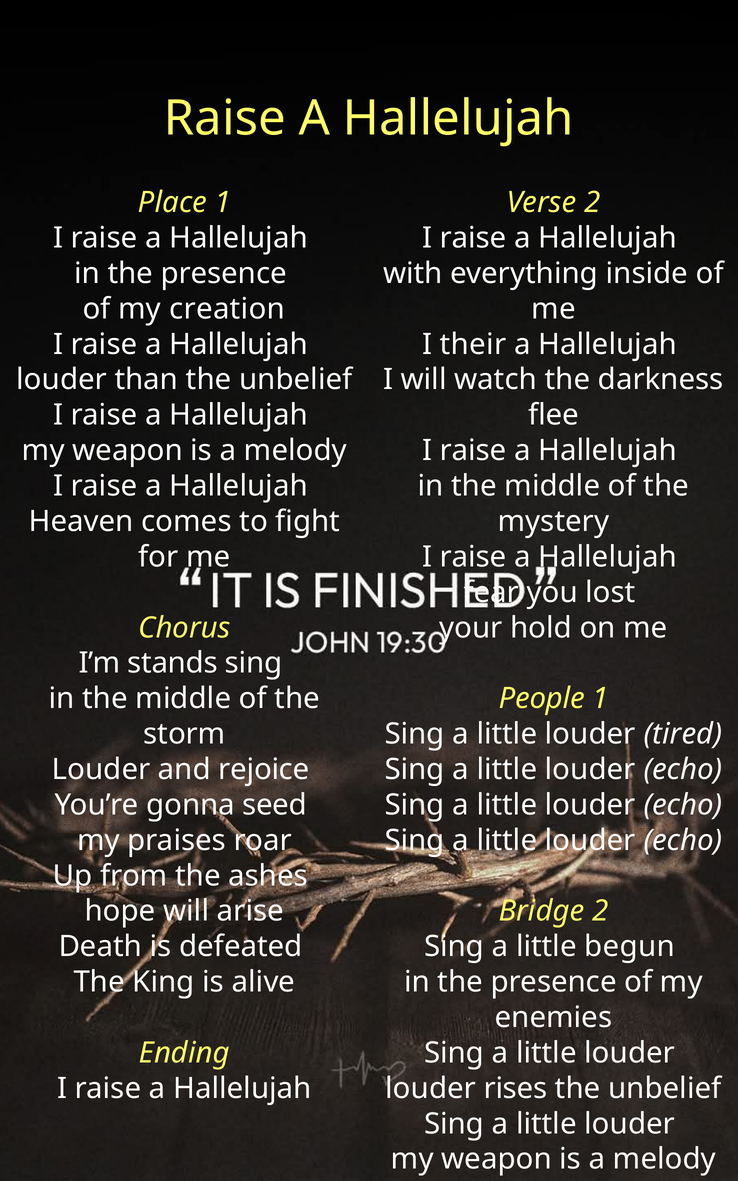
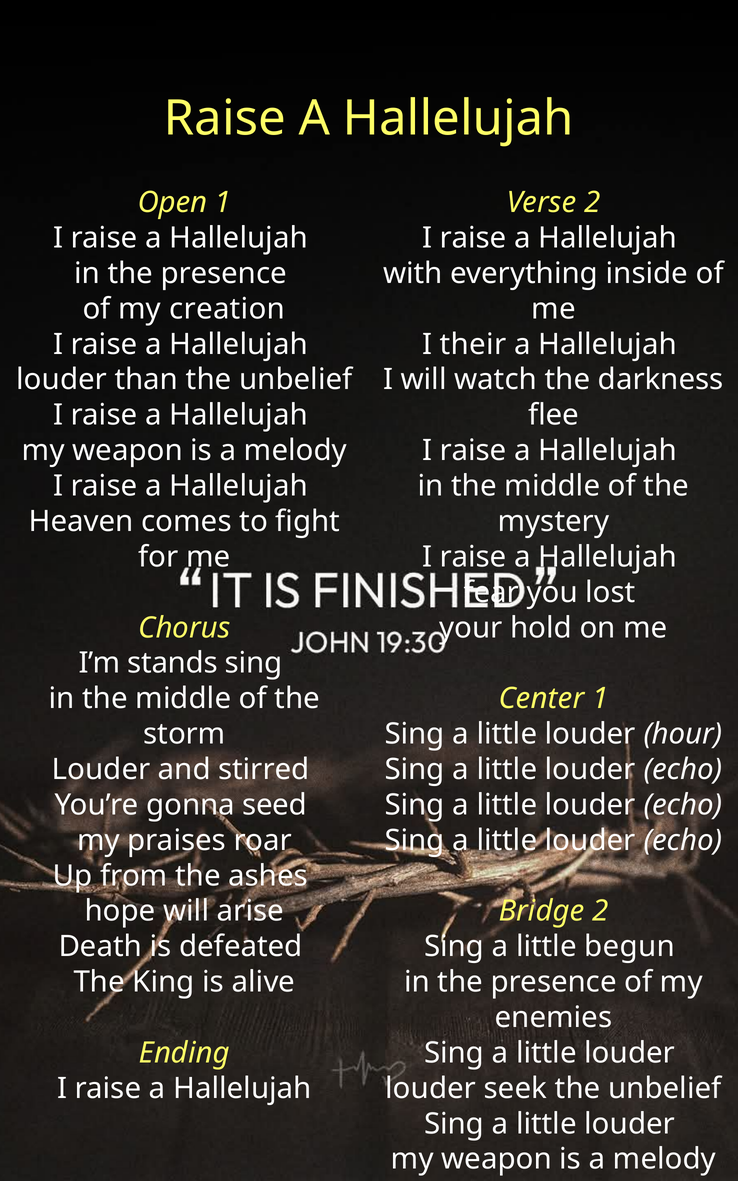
Place: Place -> Open (173, 203)
People: People -> Center (541, 699)
tired: tired -> hour (683, 734)
rejoice: rejoice -> stirred (264, 769)
rises: rises -> seek (515, 1088)
